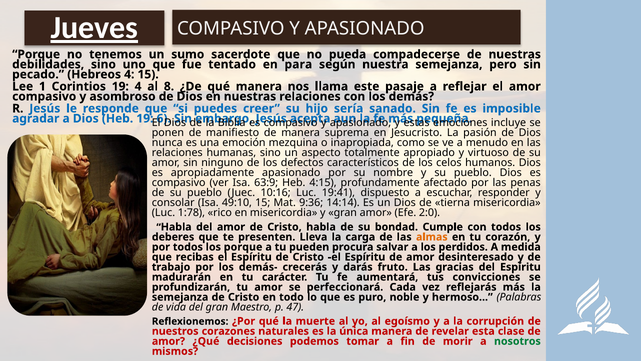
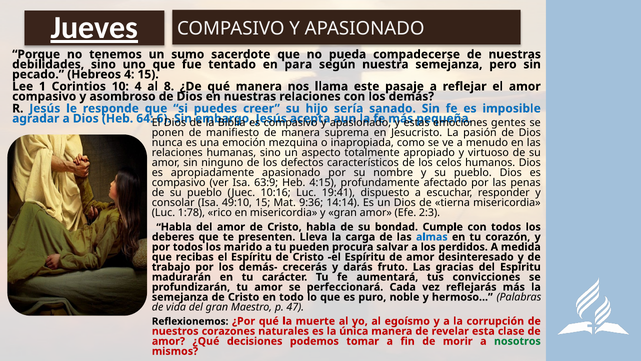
Corintios 19: 19 -> 10 (120, 86)
Heb 19: 19 -> 64 (145, 118)
incluye: incluye -> gentes (508, 123)
2:0: 2:0 -> 2:3 (430, 213)
almas colour: orange -> blue (432, 237)
los porque: porque -> marido (243, 247)
